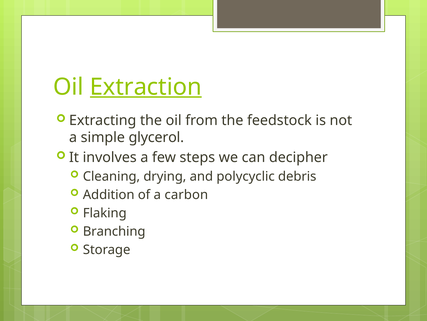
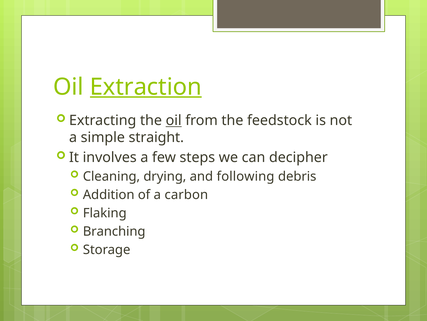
oil underline: none -> present (174, 120)
glycerol: glycerol -> straight (156, 137)
polycyclic: polycyclic -> following (246, 176)
